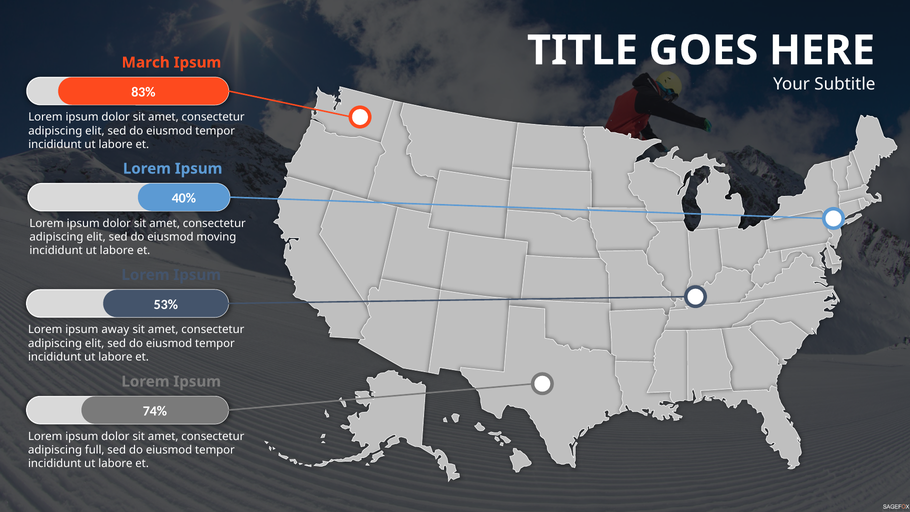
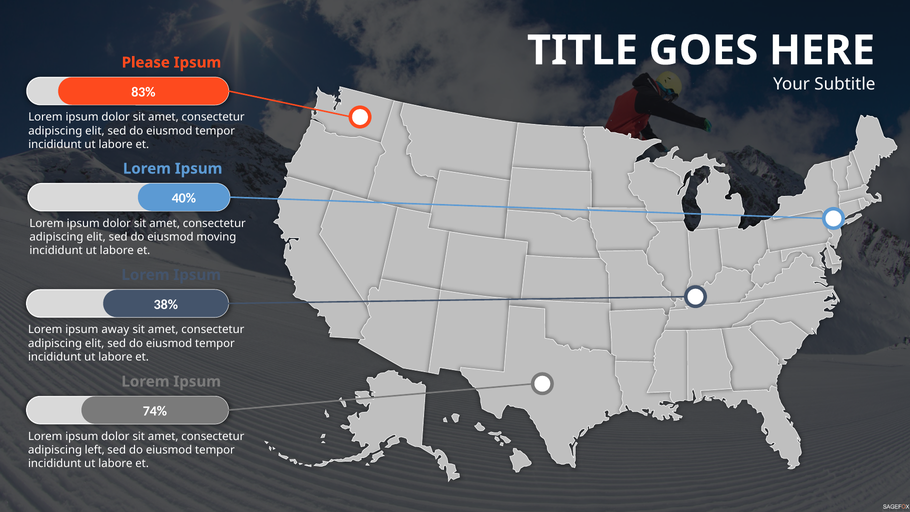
March: March -> Please (146, 63)
53%: 53% -> 38% (166, 304)
full: full -> left (95, 450)
